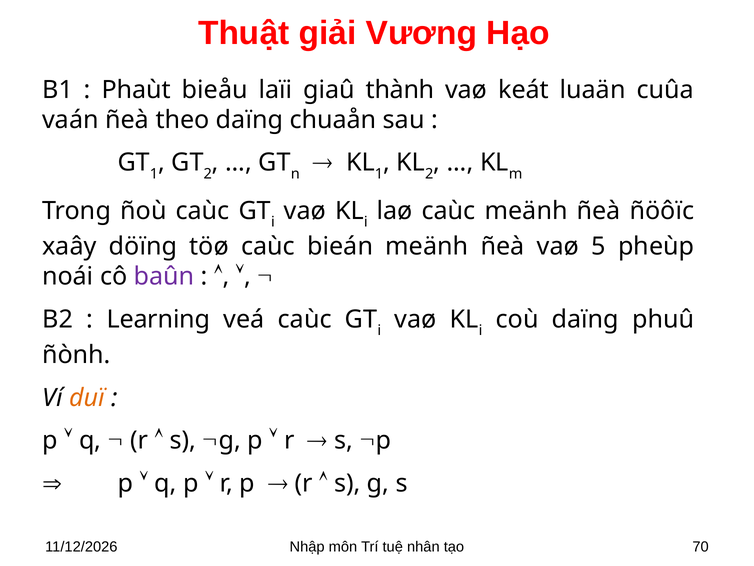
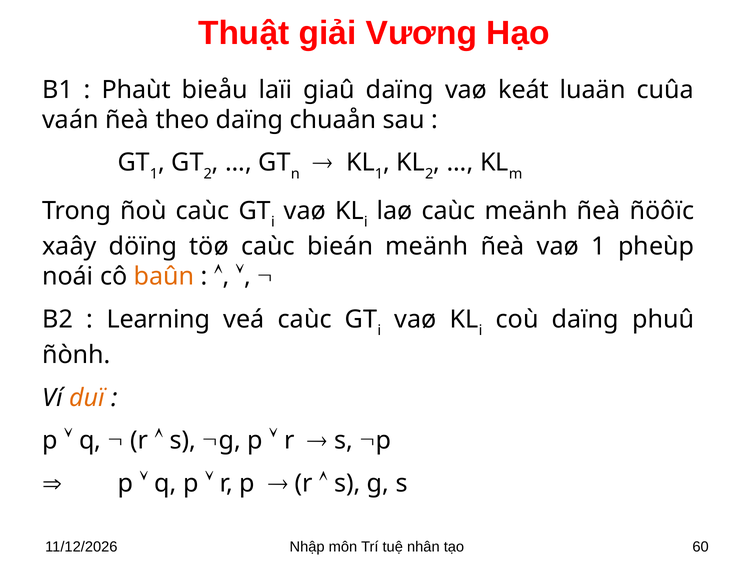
giaû thành: thành -> daïng (400, 90)
vaø 5: 5 -> 1 (599, 246)
baûn colour: purple -> orange (164, 276)
70: 70 -> 60 (701, 546)
